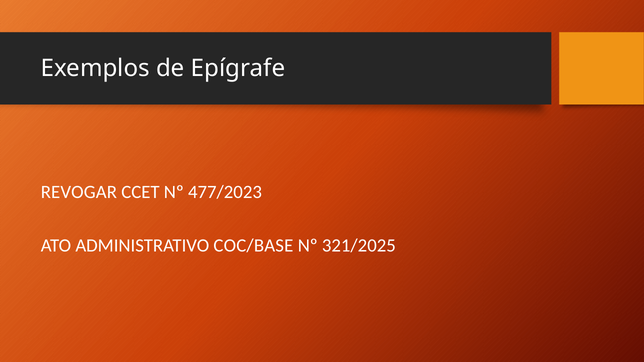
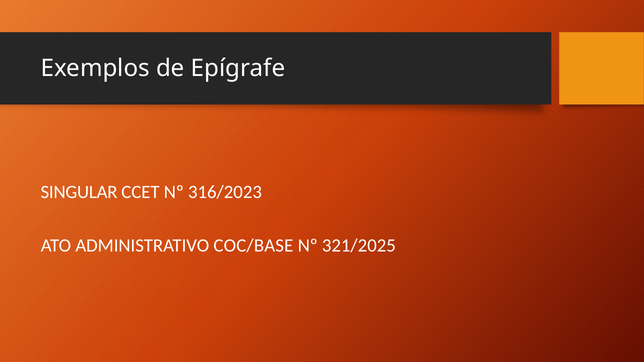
REVOGAR: REVOGAR -> SINGULAR (79, 192)
477/2023: 477/2023 -> 316/2023 (225, 192)
